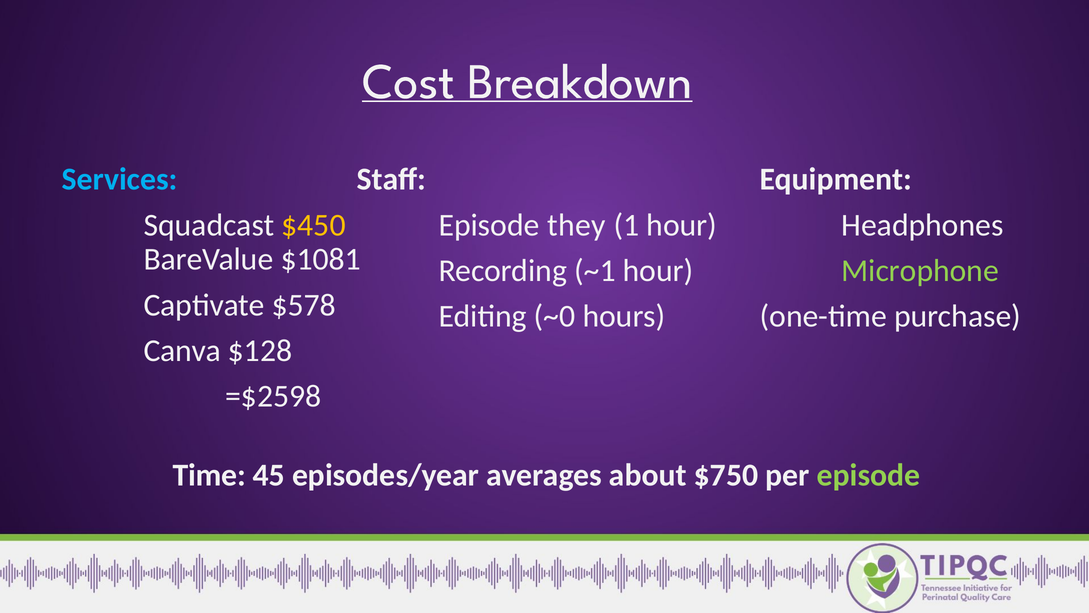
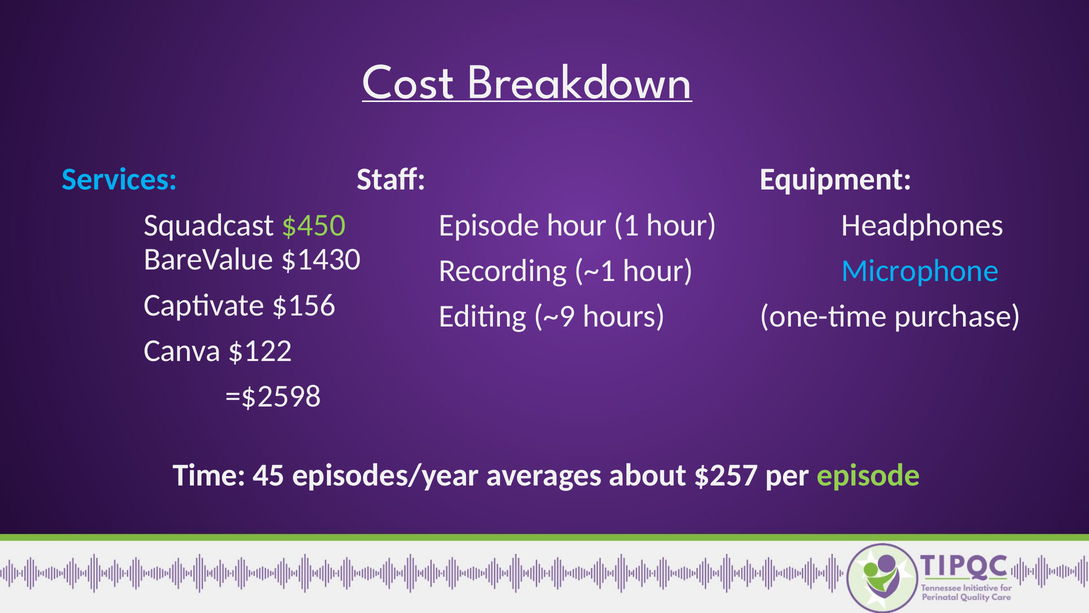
Episode they: they -> hour (577, 225)
$450 colour: yellow -> light green (313, 225)
$1081: $1081 -> $1430 (321, 259)
Microphone colour: light green -> light blue (920, 271)
$578: $578 -> $156 (304, 305)
~0: ~0 -> ~9 (555, 316)
$128: $128 -> $122 (260, 350)
$750: $750 -> $257 (726, 475)
